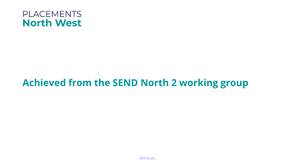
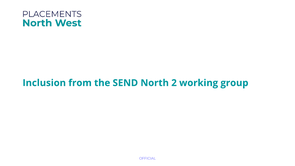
Achieved: Achieved -> Inclusion (44, 83)
